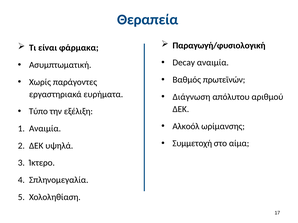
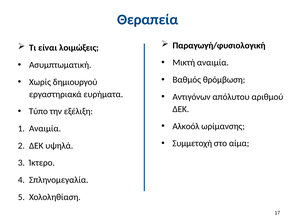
φάρμακα: φάρμακα -> λοιμώξεις (79, 48)
Decay: Decay -> Μικτή (184, 63)
πρωτεϊνών: πρωτεϊνών -> θρόμβωση (224, 80)
παράγοντες: παράγοντες -> δημιουργού (75, 82)
Διάγνωση: Διάγνωση -> Αντιγόνων (192, 97)
